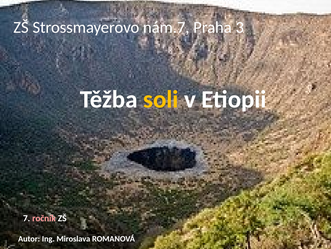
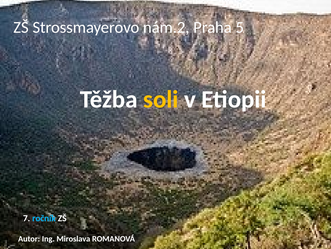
nám.7: nám.7 -> nám.2 (166, 27)
3: 3 -> 5 (240, 27)
ročník colour: pink -> light blue (44, 218)
